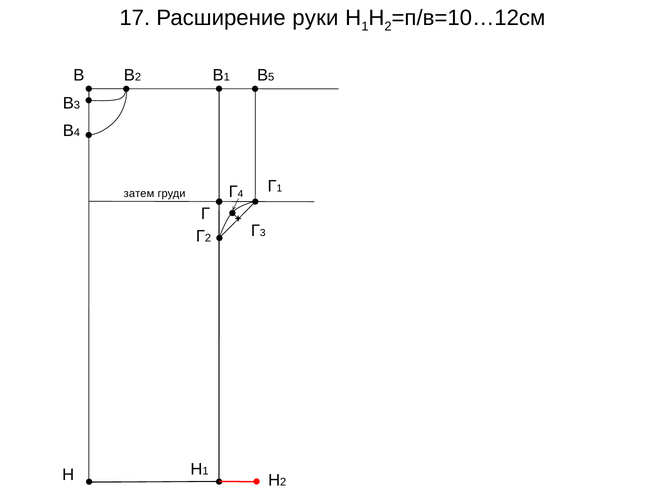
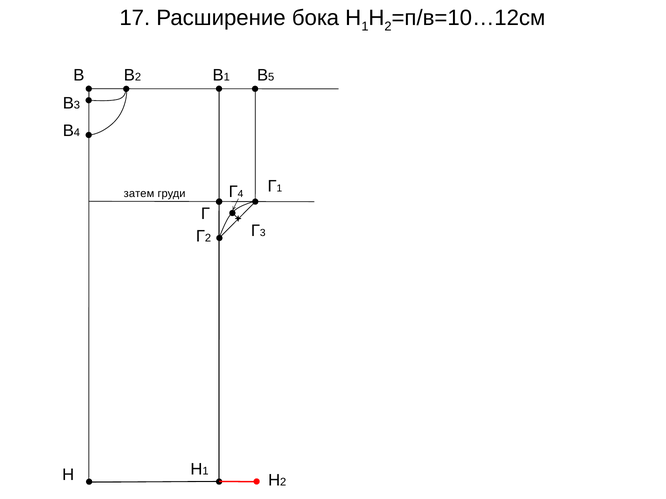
руки: руки -> бока (315, 18)
